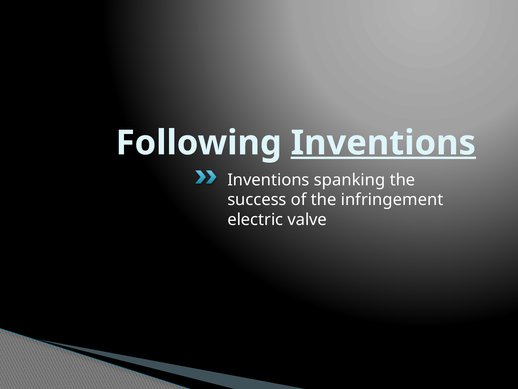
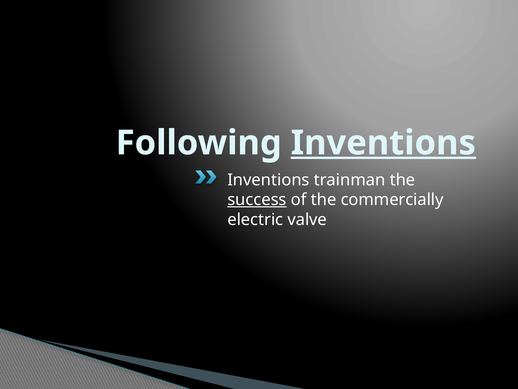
spanking: spanking -> trainman (350, 180)
success underline: none -> present (257, 200)
infringement: infringement -> commercially (392, 200)
